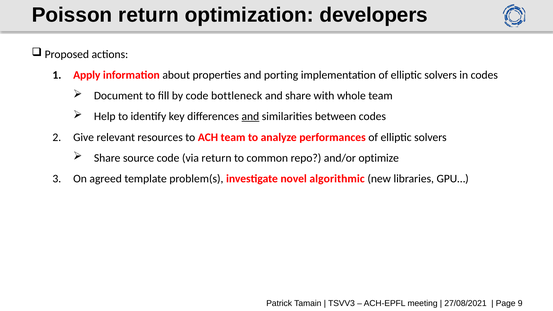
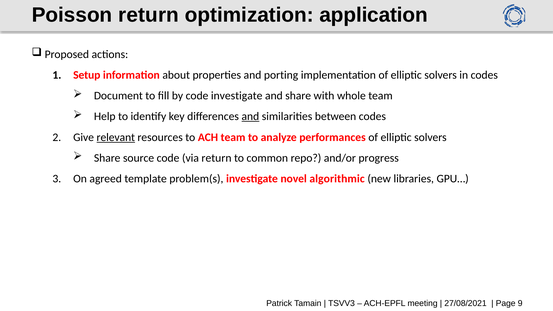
developers: developers -> application (374, 15)
Apply: Apply -> Setup (87, 75)
code bottleneck: bottleneck -> investigate (237, 96)
relevant underline: none -> present (116, 137)
optimize: optimize -> progress (379, 158)
